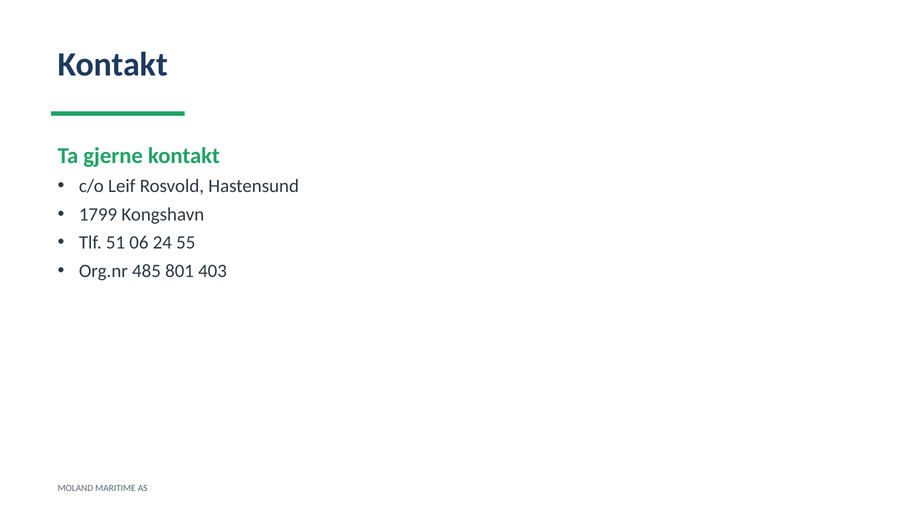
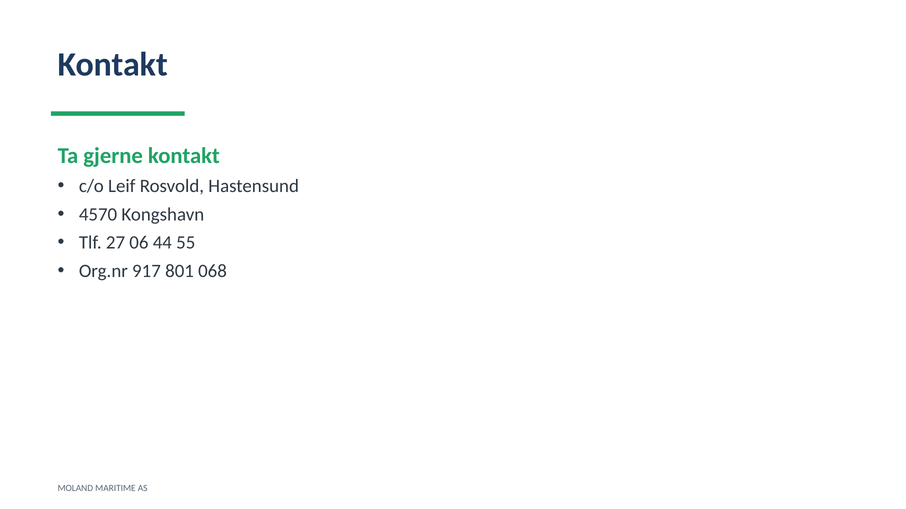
1799: 1799 -> 4570 (98, 215)
51: 51 -> 27 (116, 243)
24: 24 -> 44 (162, 243)
485: 485 -> 917 (146, 271)
403: 403 -> 068 (213, 271)
